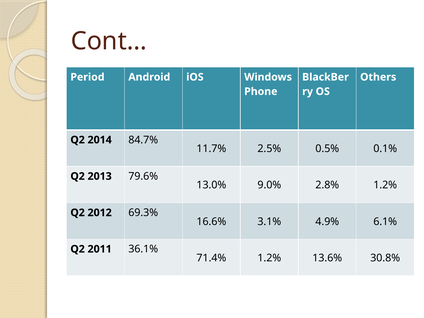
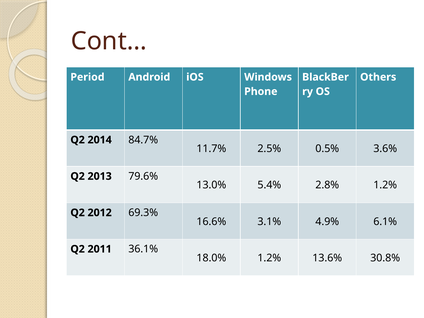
0.1%: 0.1% -> 3.6% (385, 149)
9.0%: 9.0% -> 5.4% (269, 185)
71.4%: 71.4% -> 18.0% (211, 258)
